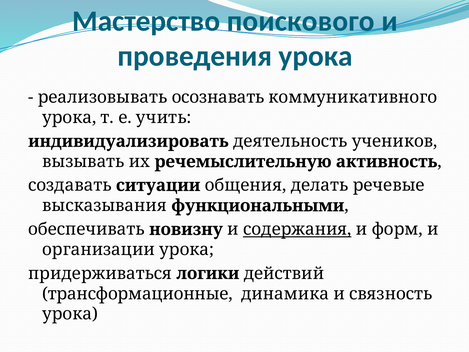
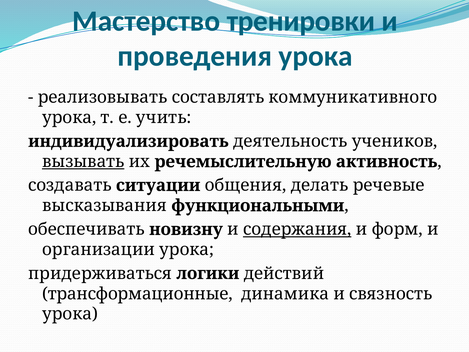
поискового: поискового -> тренировки (301, 21)
осознавать: осознавать -> составлять (218, 97)
вызывать underline: none -> present (83, 162)
